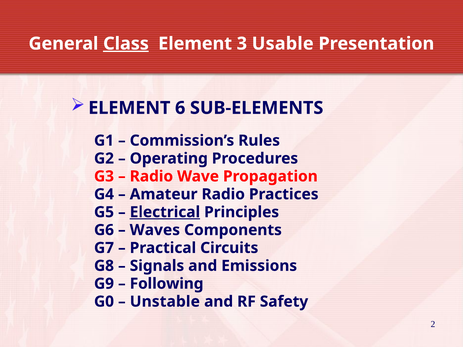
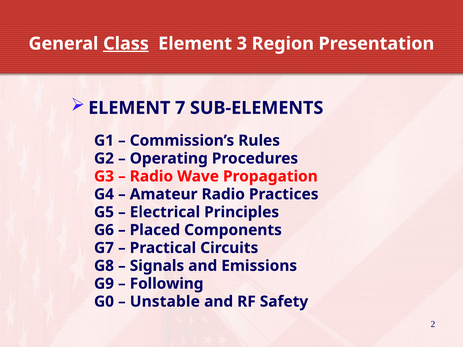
Usable: Usable -> Region (283, 44)
6: 6 -> 7 (180, 108)
Electrical underline: present -> none (165, 212)
Waves: Waves -> Placed (155, 230)
